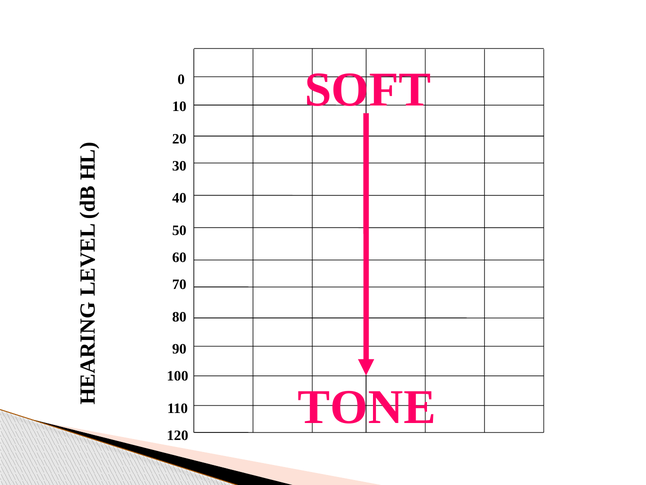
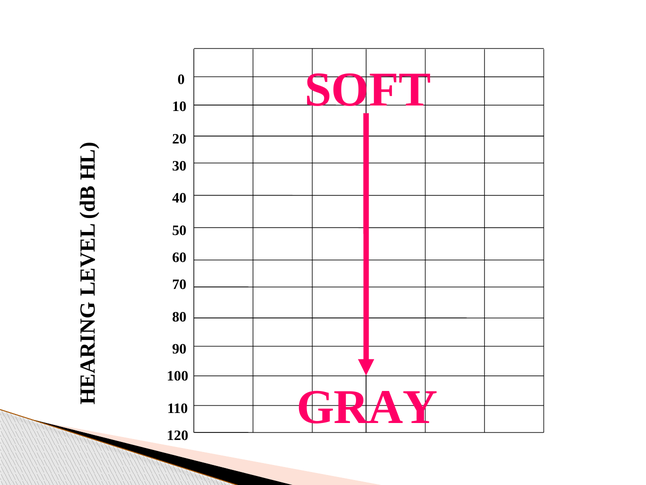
TONE: TONE -> GRAY (367, 407)
